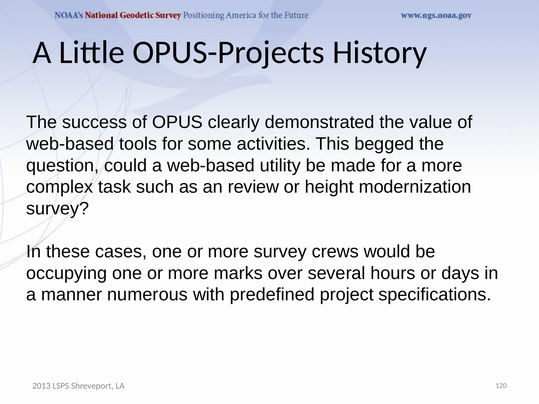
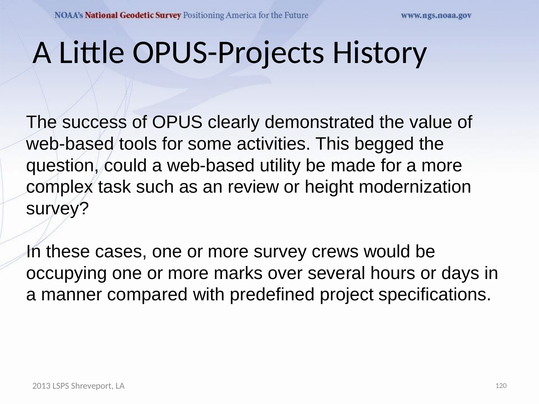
numerous: numerous -> compared (148, 295)
